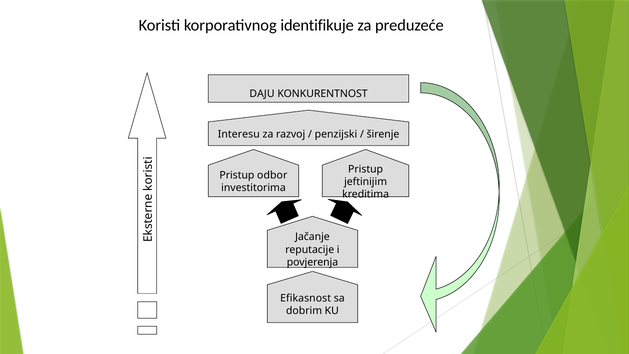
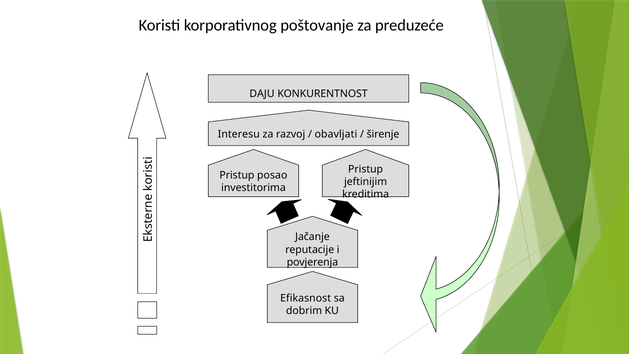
identifikuje: identifikuje -> poštovanje (317, 25)
penzijski: penzijski -> obavljati (336, 134)
odbor: odbor -> posao (272, 175)
